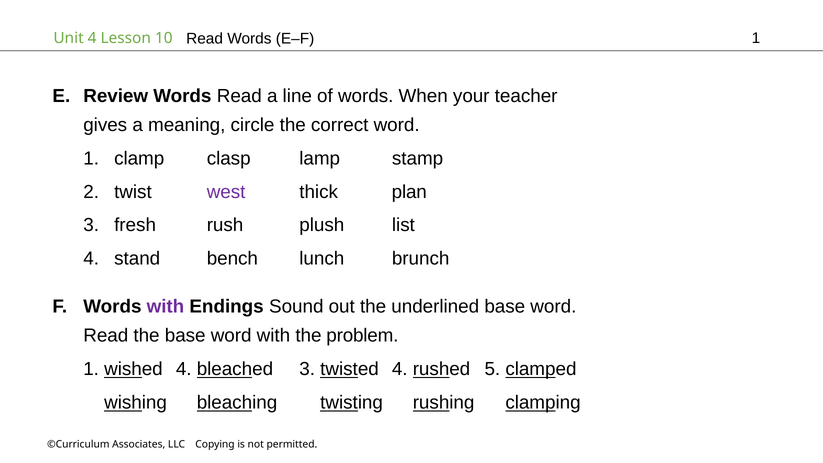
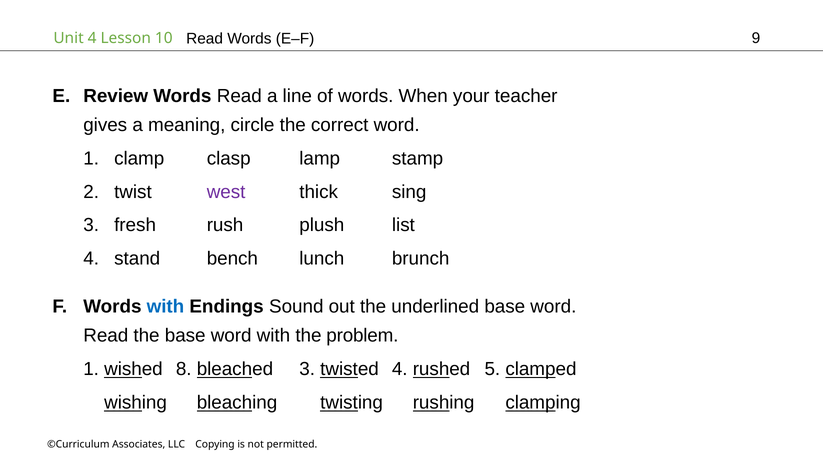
1: 1 -> 9 (756, 38)
plan: plan -> sing (409, 192)
with colour: purple -> blue (165, 307)
wished 4: 4 -> 8 (184, 369)
